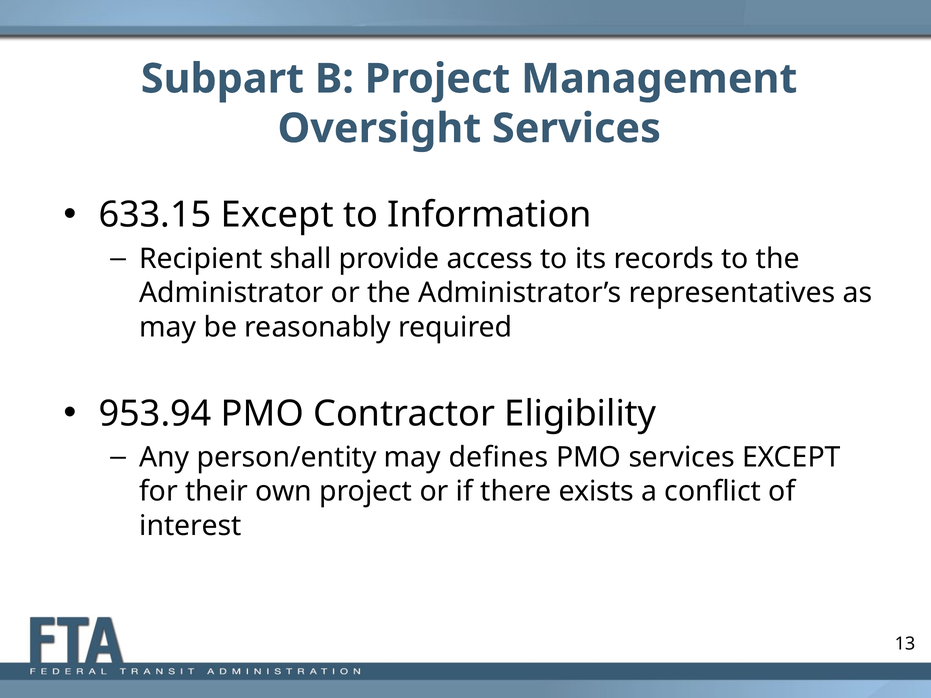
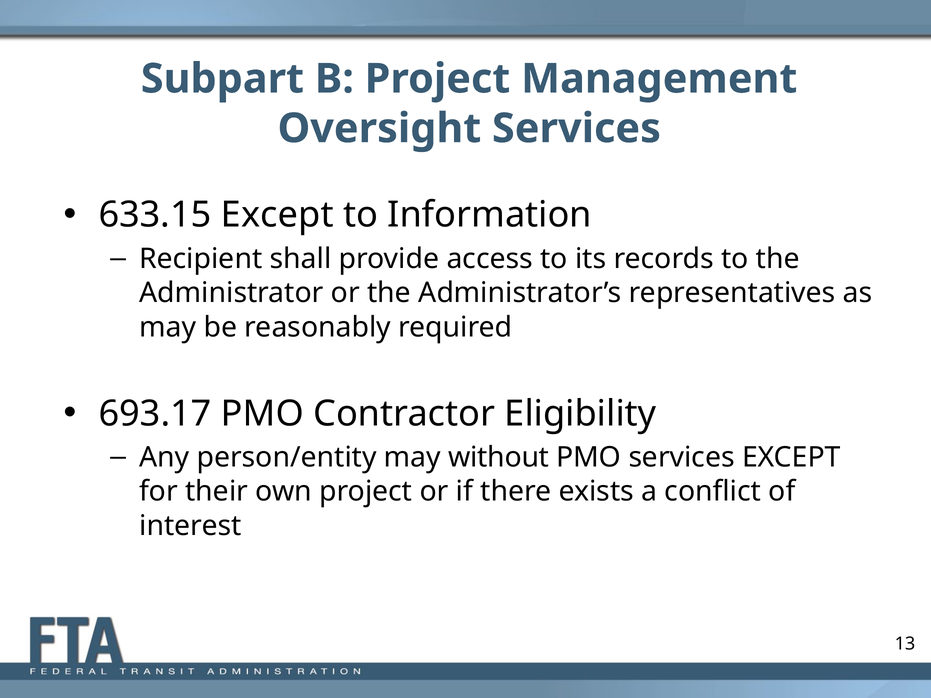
953.94: 953.94 -> 693.17 (155, 414)
defines: defines -> without (499, 458)
